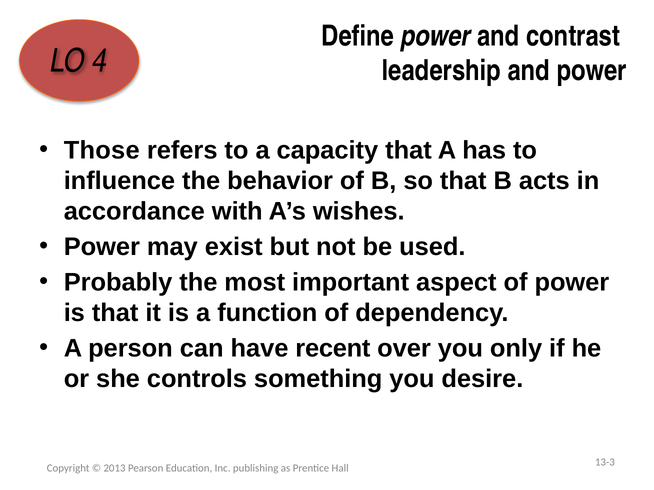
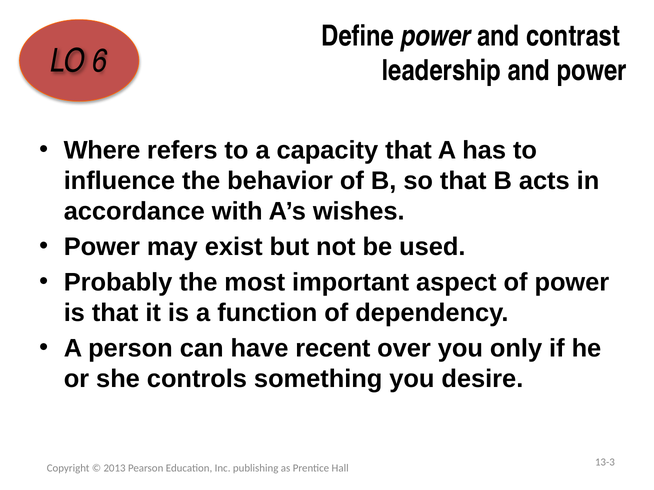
4: 4 -> 6 (100, 61)
Those: Those -> Where (102, 150)
